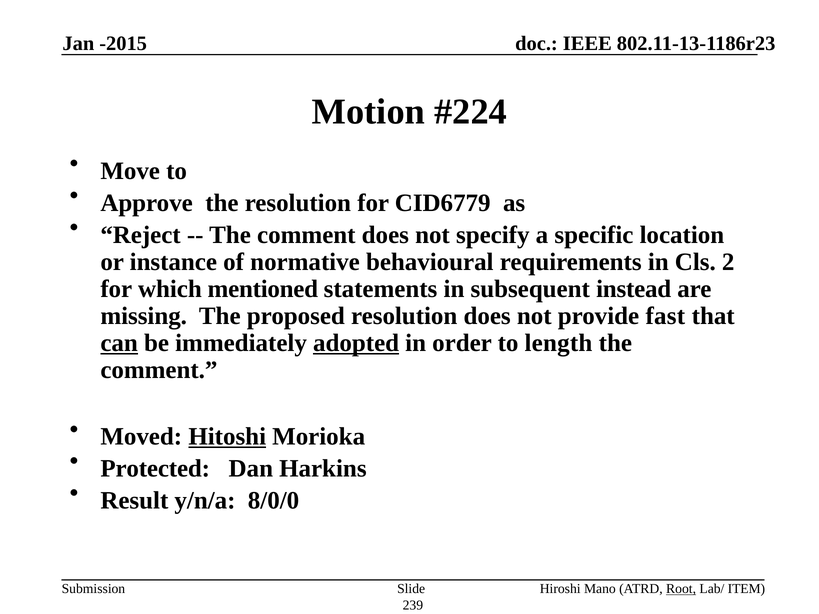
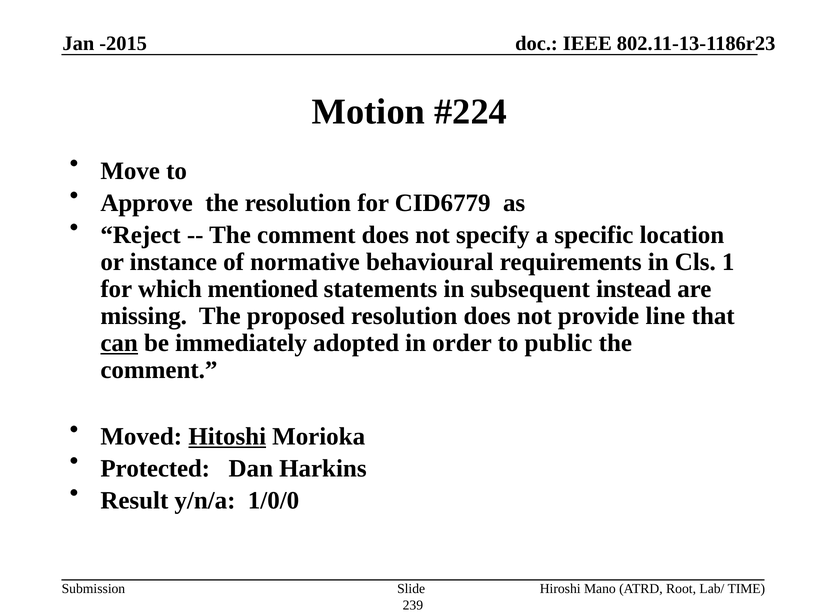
2: 2 -> 1 (728, 262)
fast: fast -> line (665, 316)
adopted underline: present -> none (356, 343)
length: length -> public (558, 343)
8/0/0: 8/0/0 -> 1/0/0 (274, 501)
Root underline: present -> none (681, 589)
ITEM: ITEM -> TIME (746, 589)
